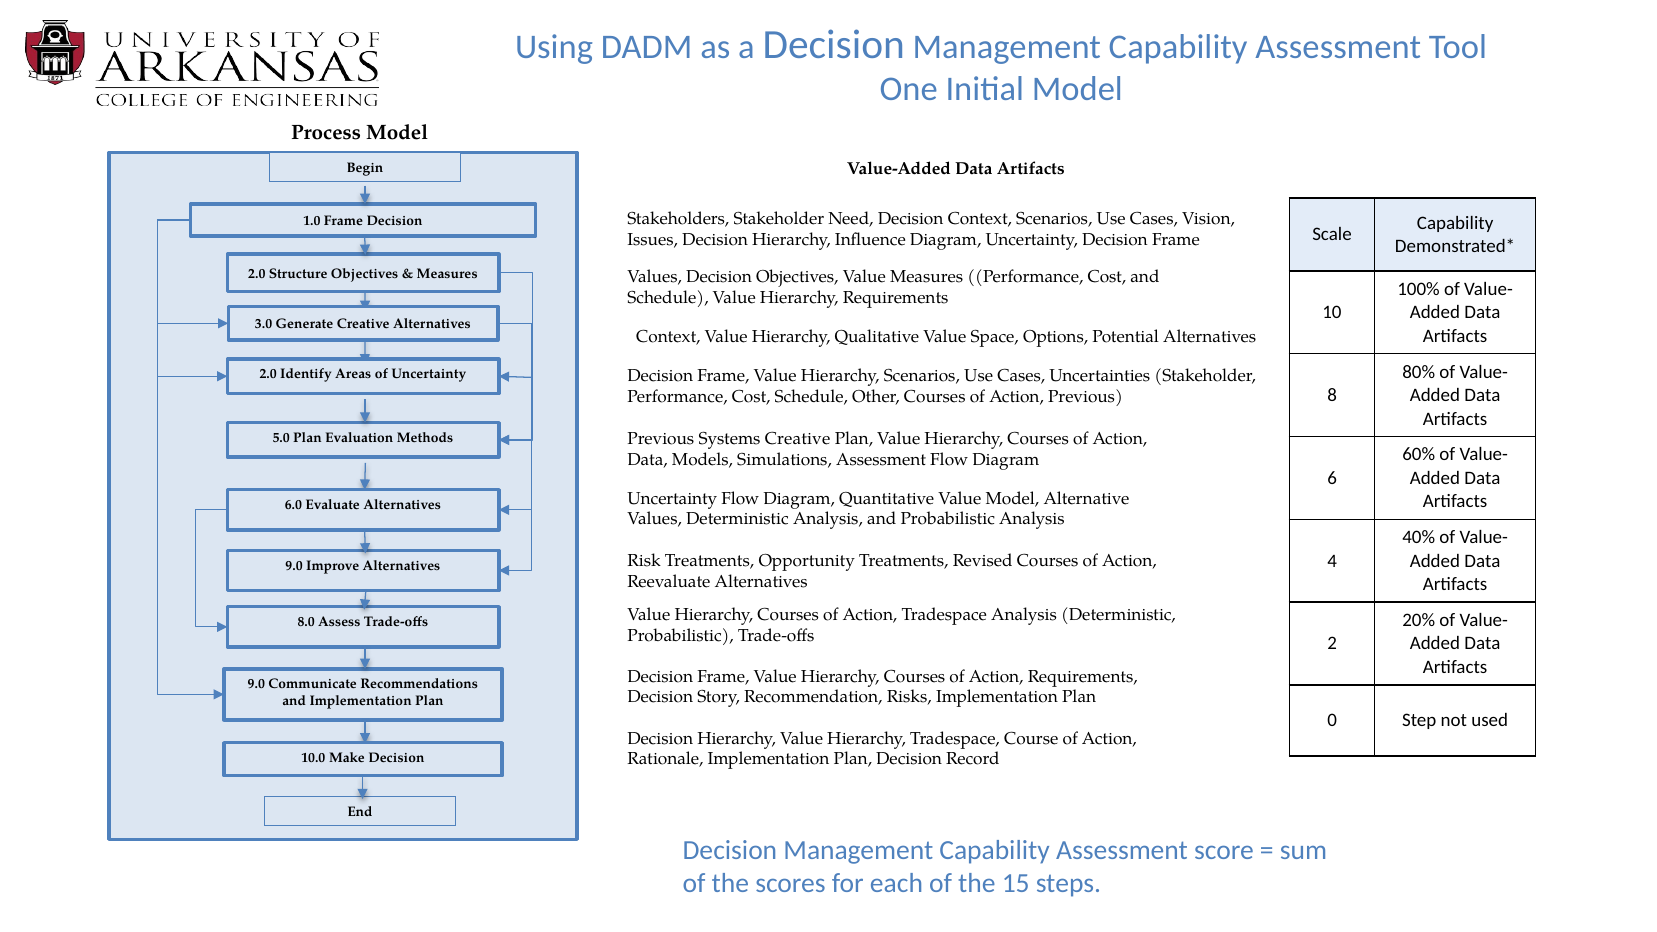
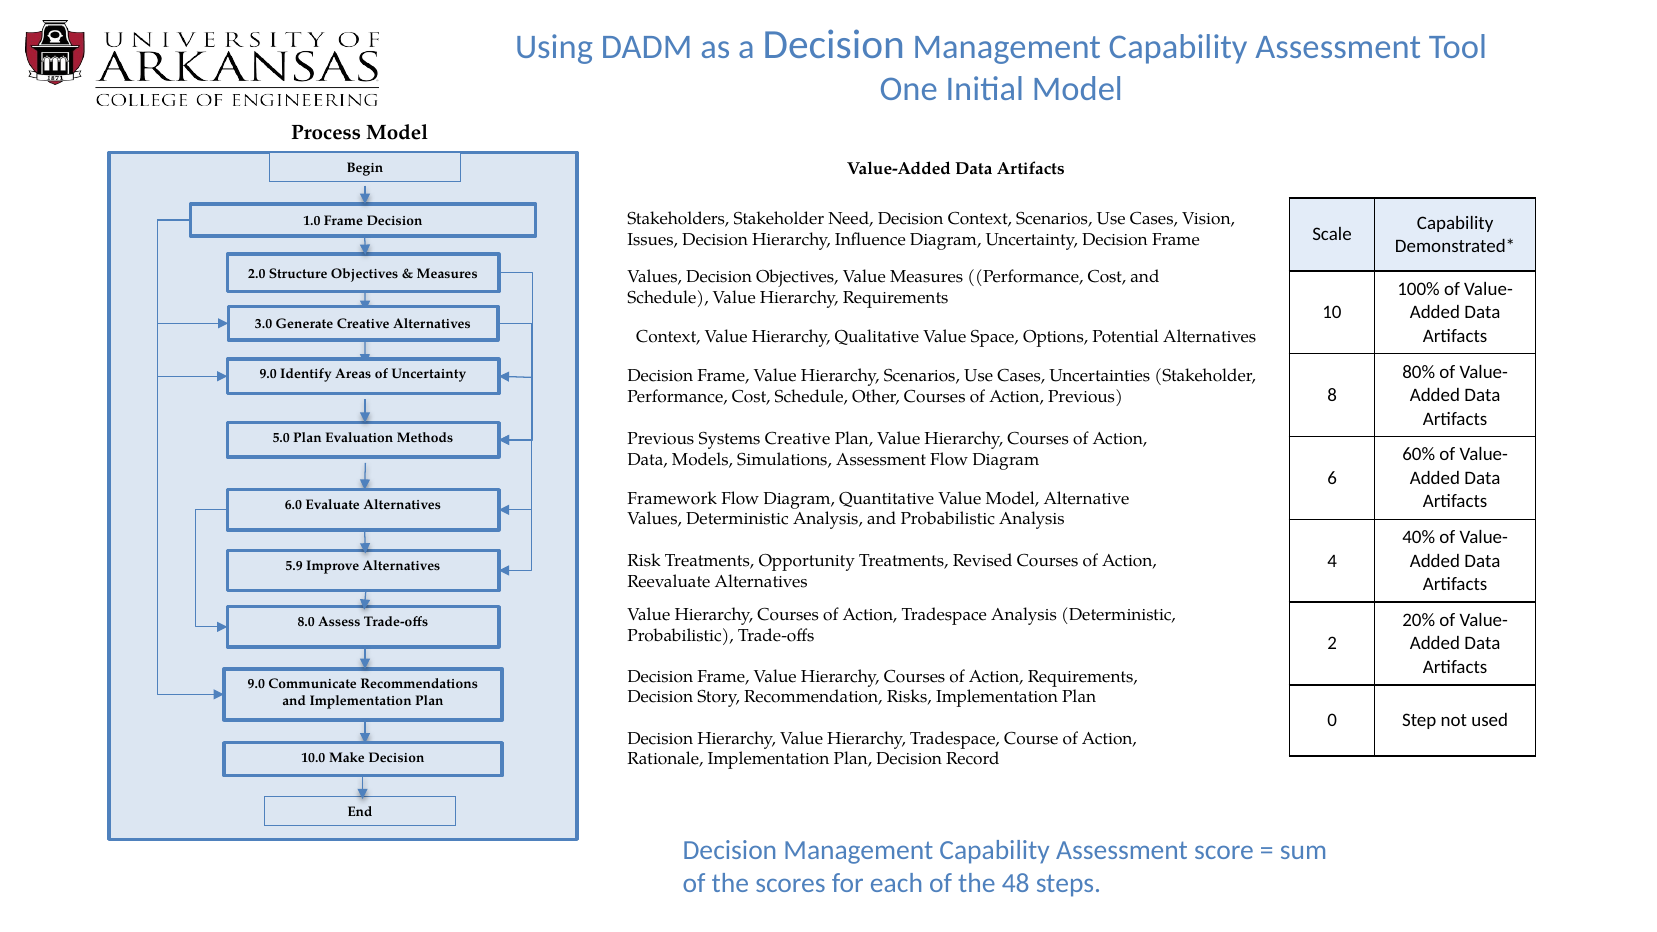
2.0: 2.0 -> 9.0 (268, 374)
Uncertainty: Uncertainty -> Framework (672, 498)
9.0: 9.0 -> 5.9 (294, 566)
15: 15 -> 48 (1016, 883)
